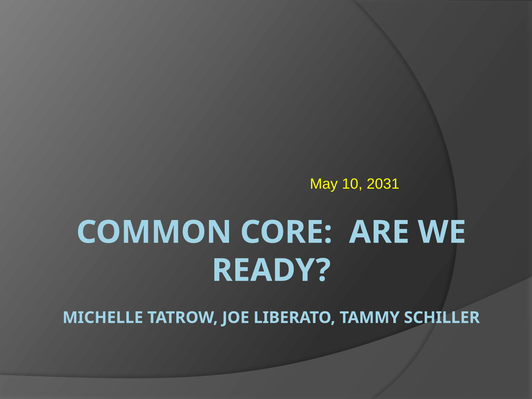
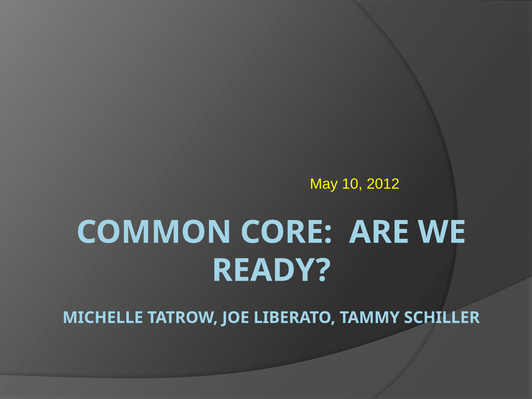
2031: 2031 -> 2012 (383, 184)
